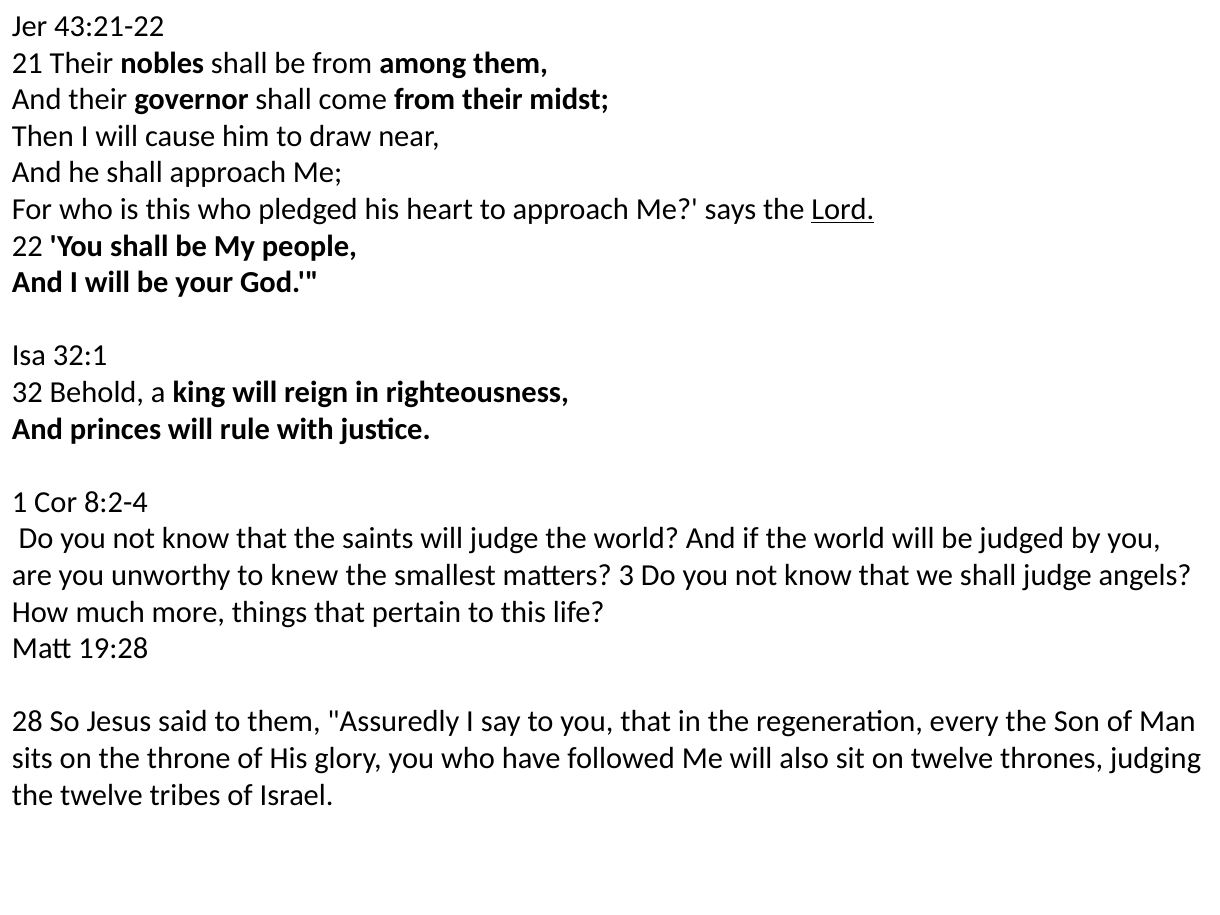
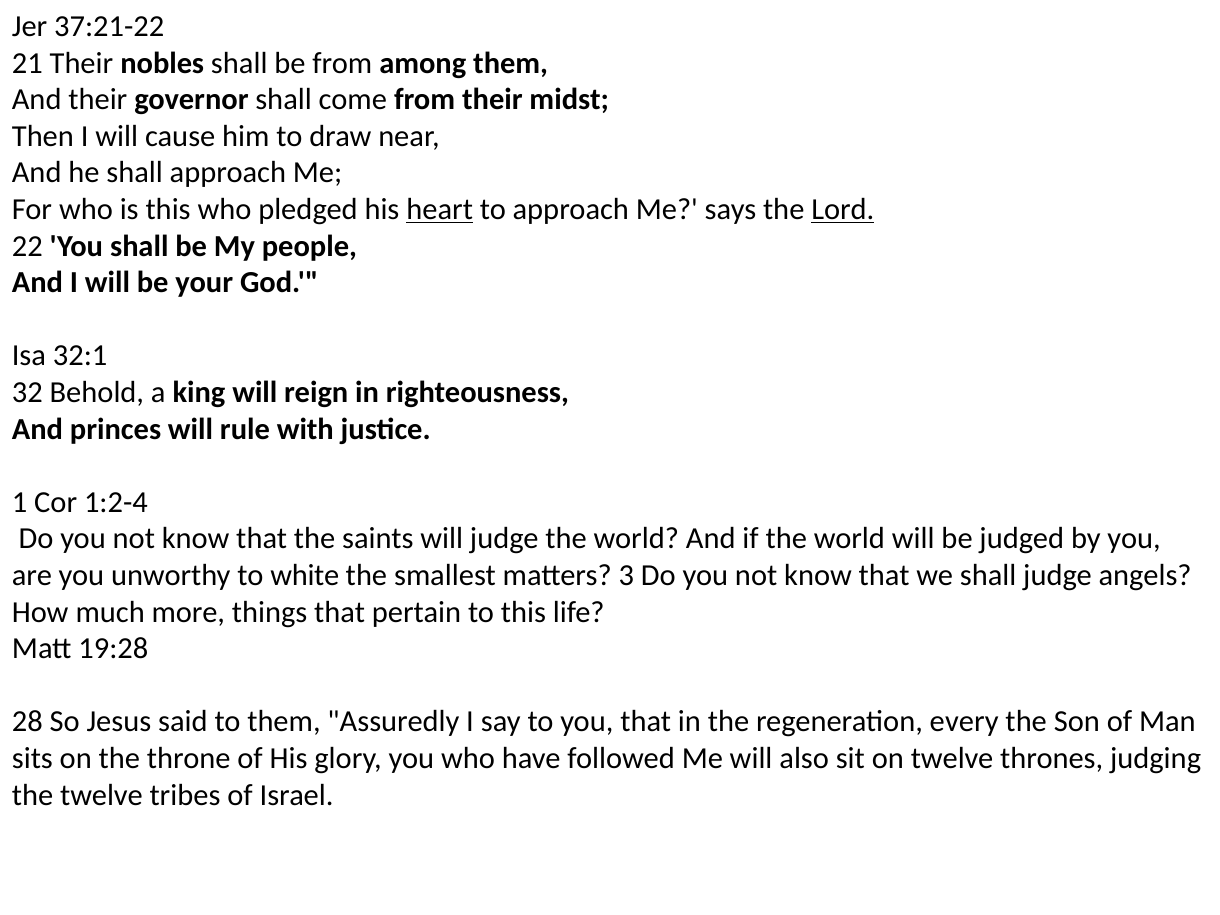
43:21-22: 43:21-22 -> 37:21-22 (109, 26)
heart underline: none -> present (440, 209)
8:2-4: 8:2-4 -> 1:2-4 (116, 502)
knew: knew -> white (305, 575)
